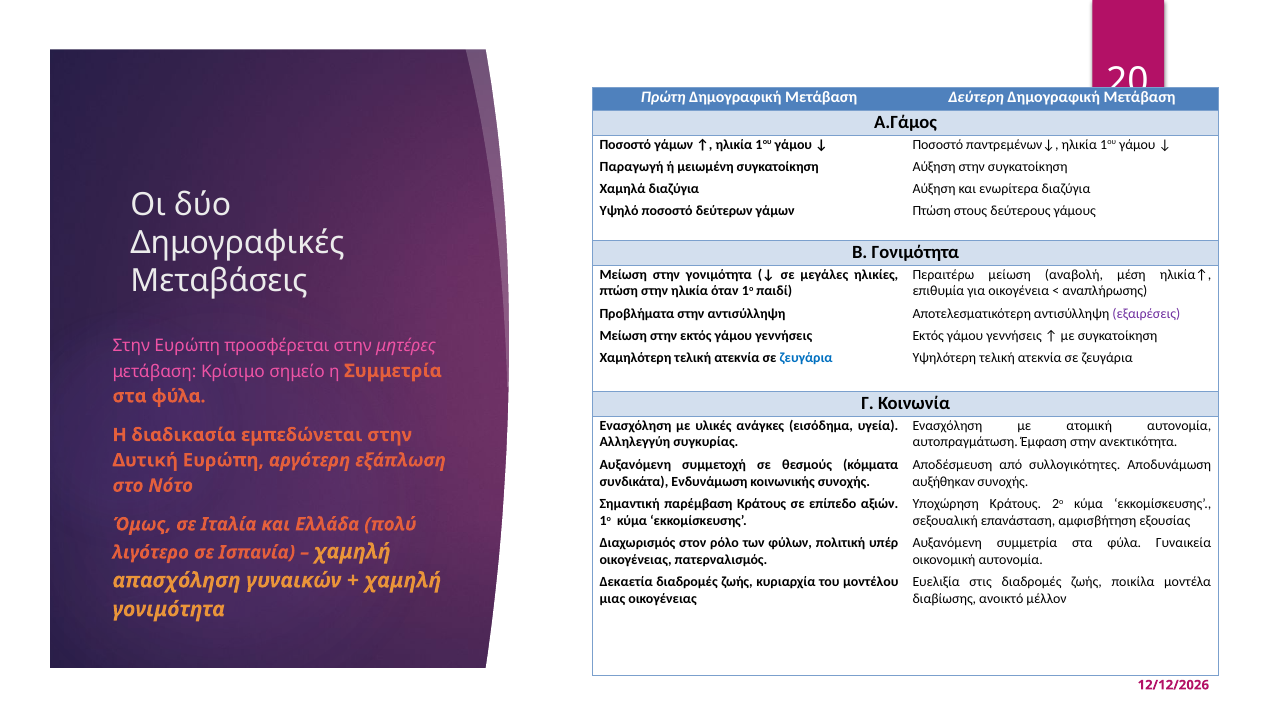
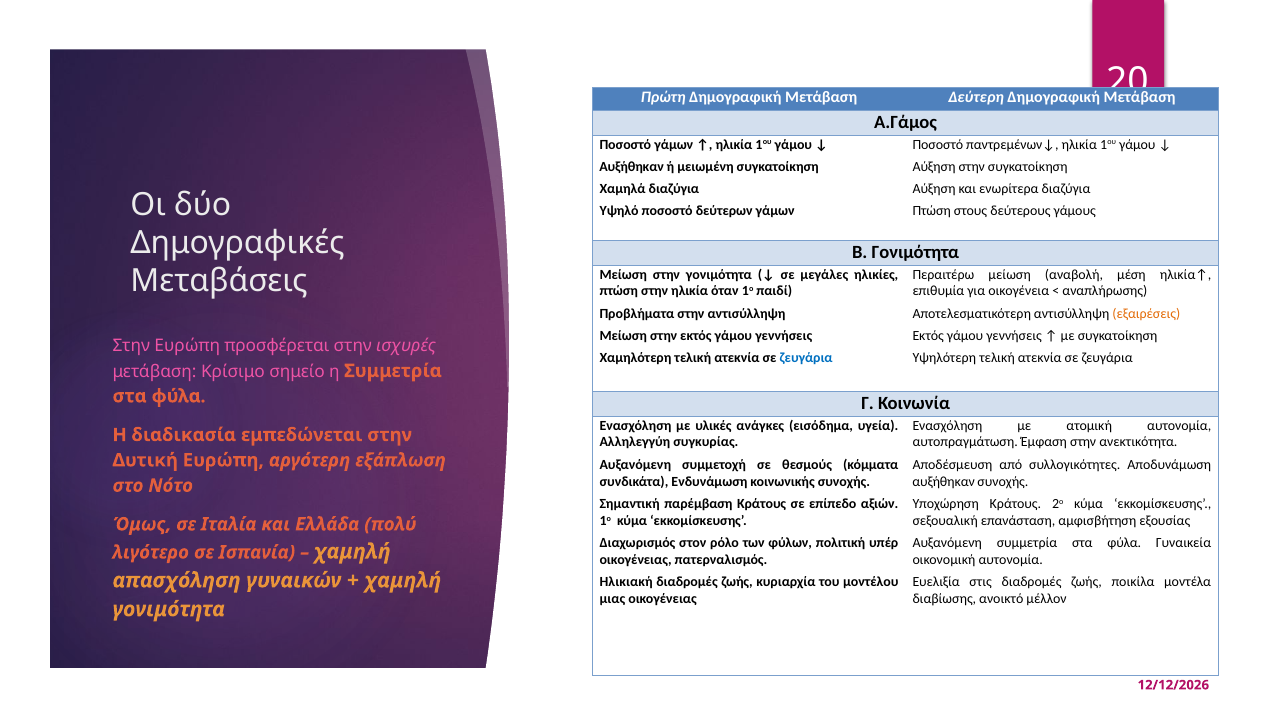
Παραγωγή: Παραγωγή -> Αυξήθηκαν (632, 167)
εξαιρέσεις colour: purple -> orange (1146, 313)
μητέρες: μητέρες -> ισχυρές (406, 346)
Δεκαετία: Δεκαετία -> Ηλικιακή (626, 582)
